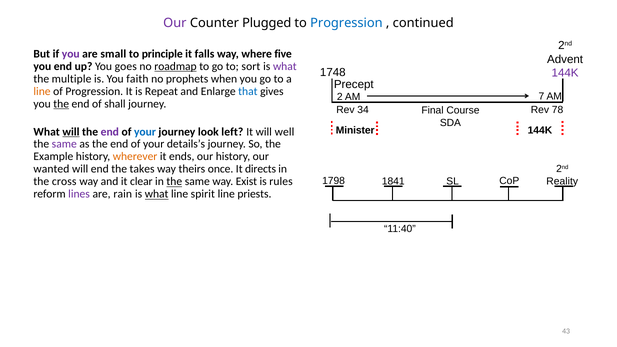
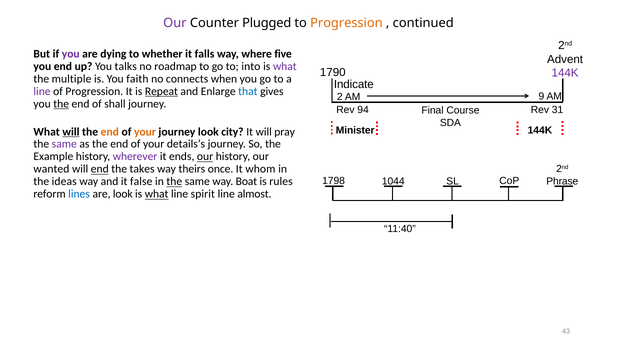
Progression colour: blue -> orange (346, 23)
small: small -> dying (113, 54)
principle: principle -> whether (162, 54)
goes: goes -> talks (126, 66)
roadmap underline: present -> none (175, 66)
sort: sort -> into (251, 66)
1748: 1748 -> 1790 (333, 72)
prophets: prophets -> connects (187, 79)
Precept: Precept -> Indicate (354, 84)
line colour: orange -> purple (42, 91)
Repeat underline: none -> present (161, 91)
7: 7 -> 9 (541, 96)
78: 78 -> 31 (558, 110)
34: 34 -> 94 (363, 110)
end colour: purple -> orange (110, 132)
your colour: blue -> orange (145, 132)
left: left -> city (232, 132)
well: well -> pray (285, 132)
wherever colour: orange -> purple (135, 157)
our underline: none -> present (205, 157)
end underline: none -> present (100, 169)
directs: directs -> whom (260, 169)
1841: 1841 -> 1044 (393, 181)
Reality: Reality -> Phrase (562, 181)
cross: cross -> ideas (64, 182)
clear: clear -> false (141, 182)
Exist: Exist -> Boat (246, 182)
lines colour: purple -> blue (79, 194)
are rain: rain -> look (123, 194)
priests: priests -> almost (254, 194)
